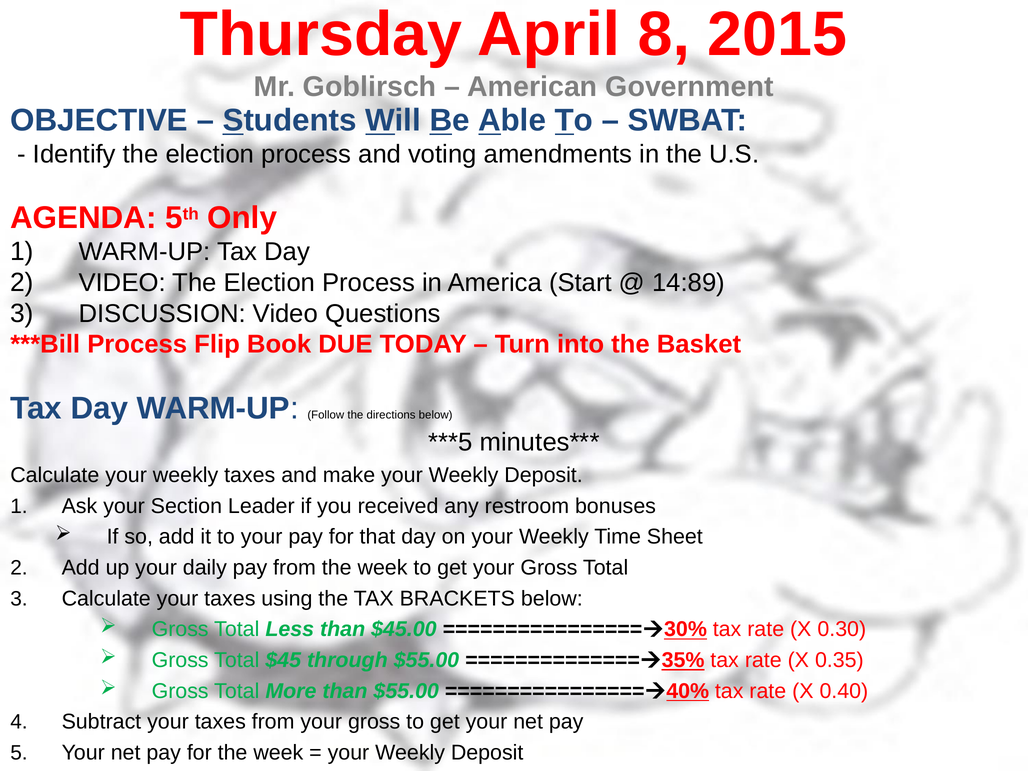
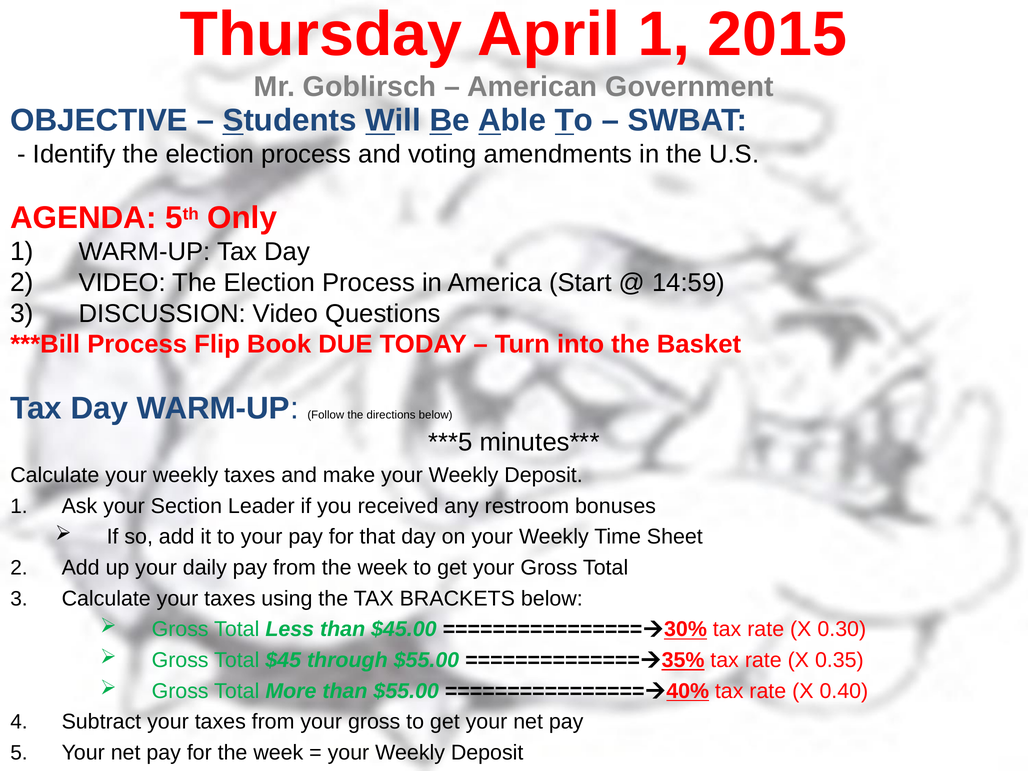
April 8: 8 -> 1 (664, 34)
14:89: 14:89 -> 14:59 (689, 283)
